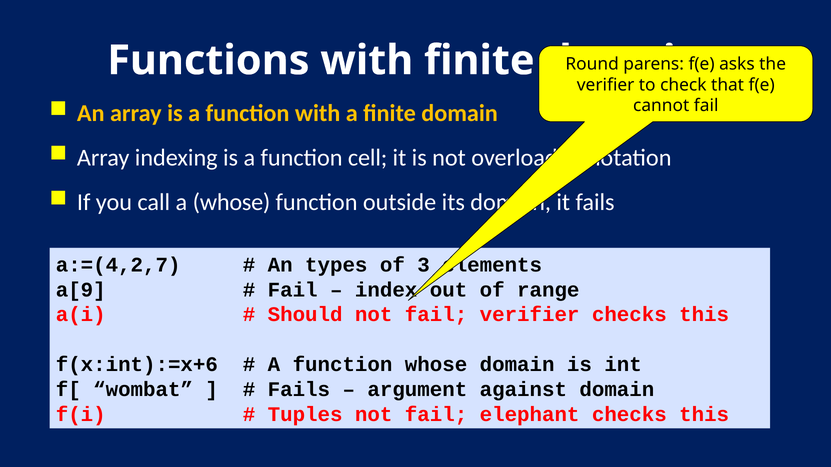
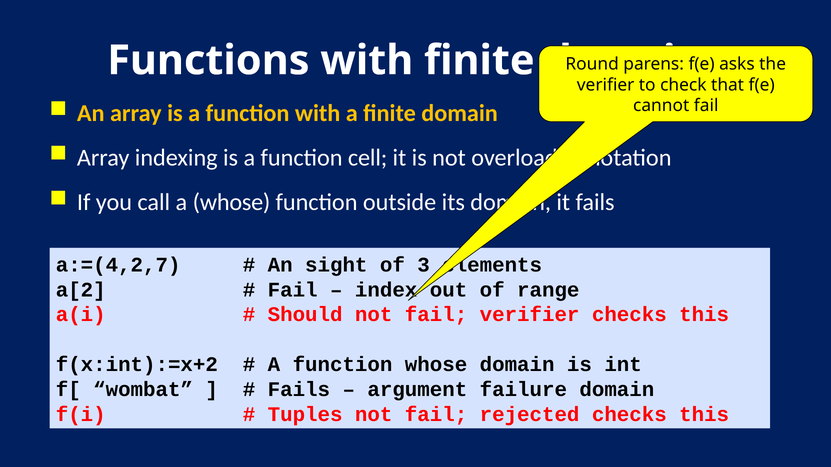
types: types -> sight (336, 265)
a[9: a[9 -> a[2 (81, 290)
f(x:int):=x+6: f(x:int):=x+6 -> f(x:int):=x+2 (137, 365)
against: against -> failure (523, 390)
elephant: elephant -> rejected (530, 415)
